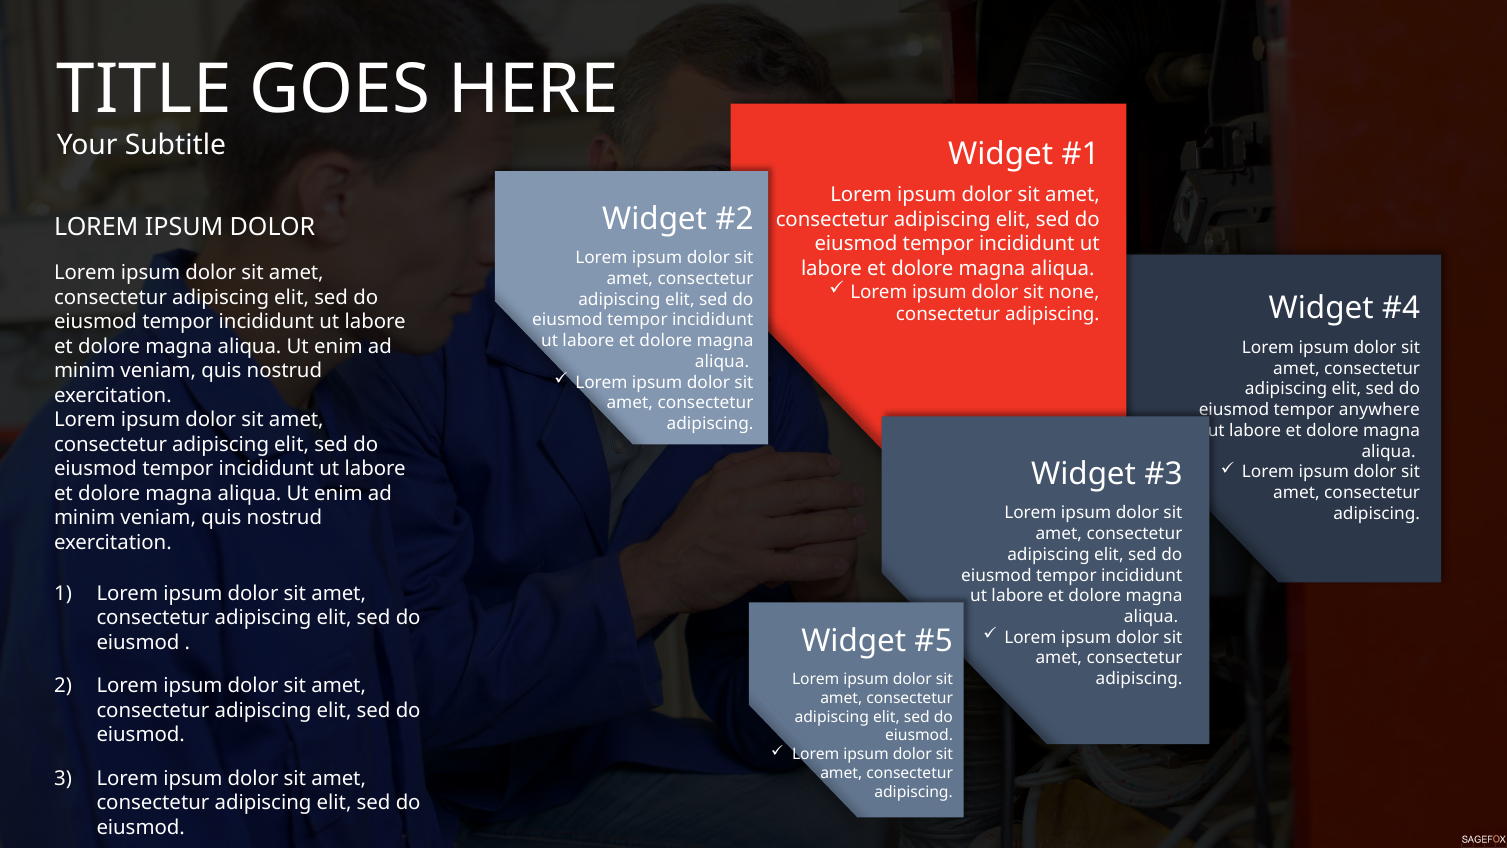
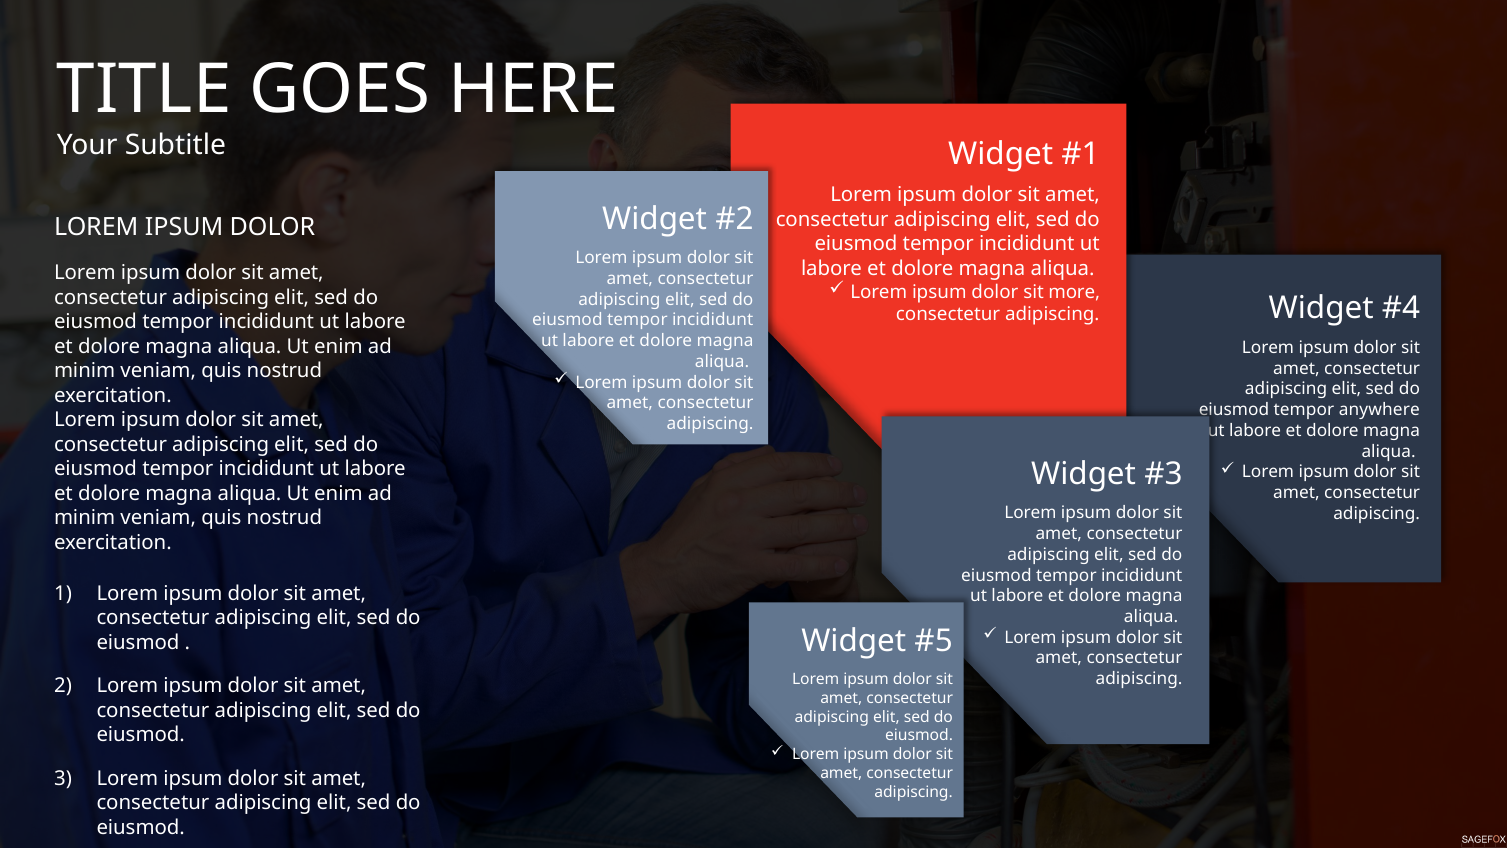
none: none -> more (1074, 292)
